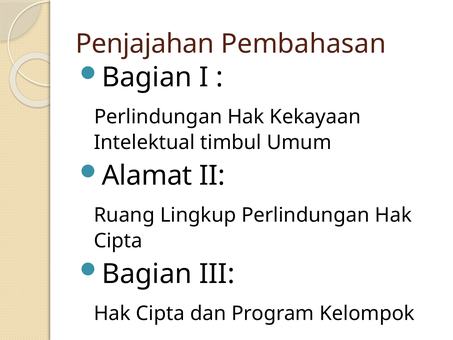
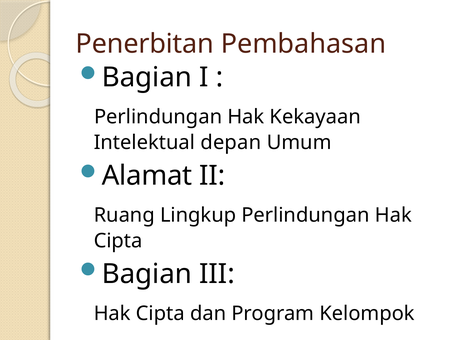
Penjajahan: Penjajahan -> Penerbitan (145, 44)
timbul: timbul -> depan (231, 143)
